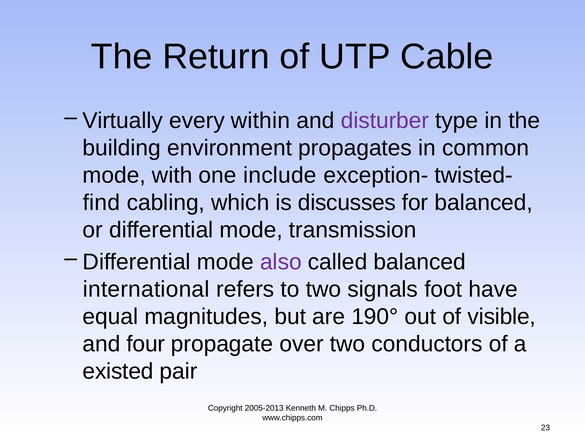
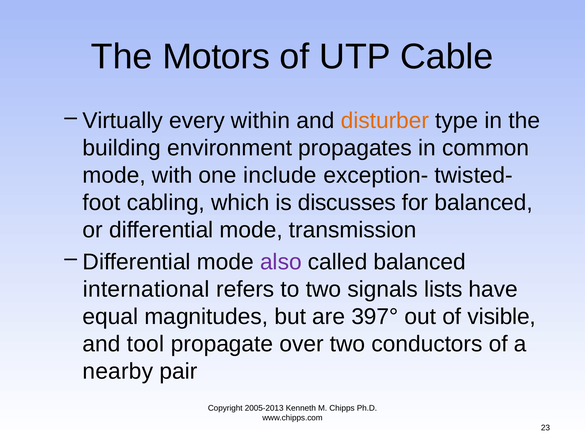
Return: Return -> Motors (216, 57)
disturber colour: purple -> orange (385, 121)
find: find -> foot (102, 202)
foot: foot -> lists (443, 289)
190°: 190° -> 397° (375, 316)
four: four -> tool (146, 344)
existed: existed -> nearby (118, 371)
